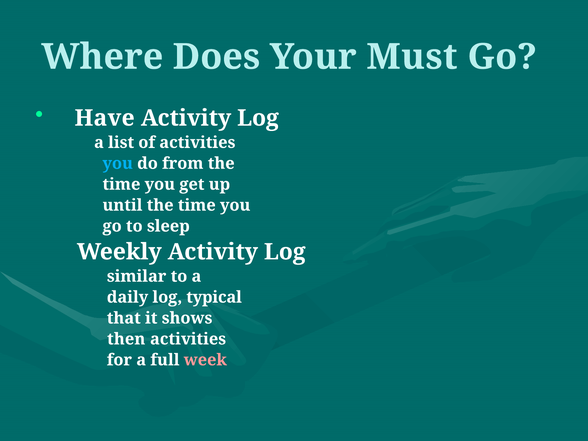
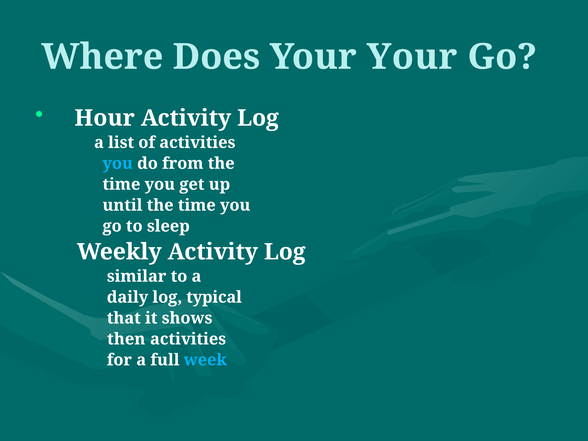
Your Must: Must -> Your (412, 57)
Have: Have -> Hour (105, 118)
week colour: pink -> light blue (205, 360)
